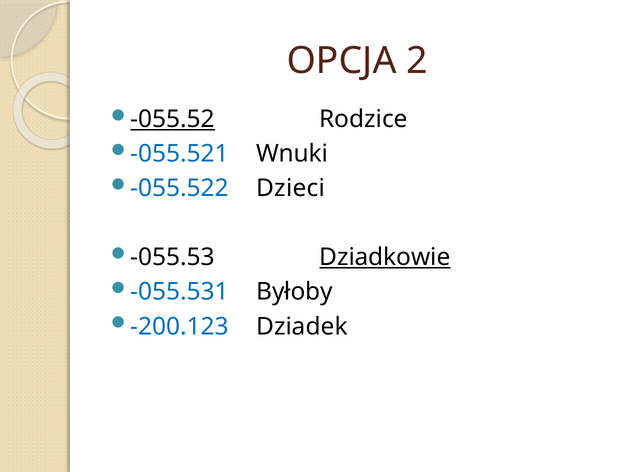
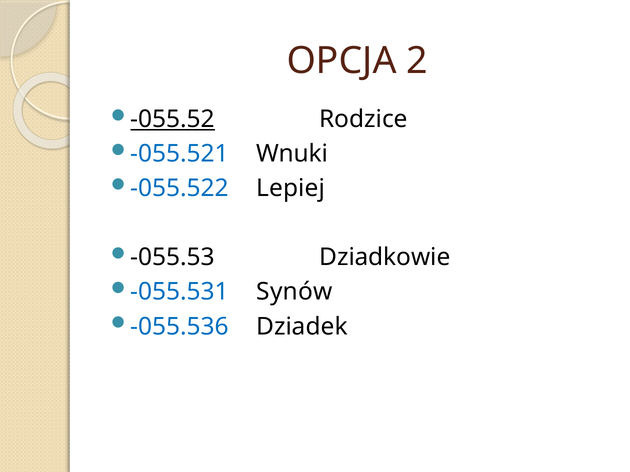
Dzieci: Dzieci -> Lepiej (291, 188)
Dziadkowie underline: present -> none (385, 258)
Byłoby: Byłoby -> Synów (294, 292)
-200.123: -200.123 -> -055.536 (180, 327)
